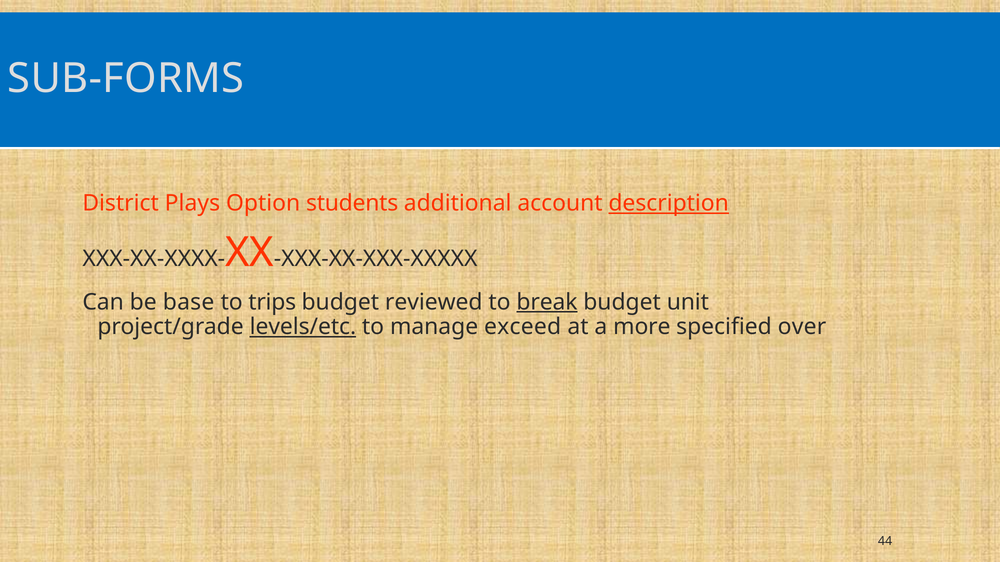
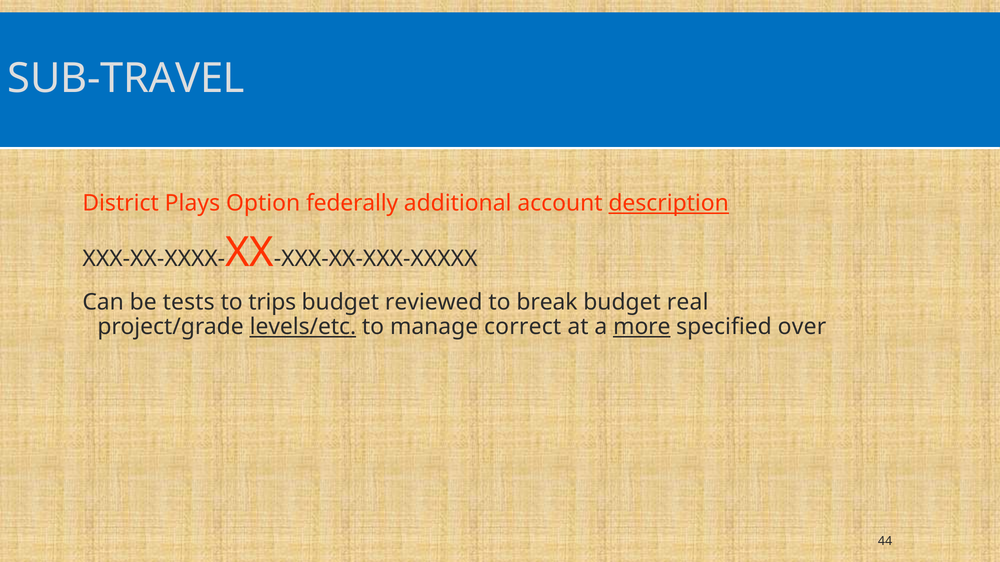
SUB-FORMS: SUB-FORMS -> SUB-TRAVEL (126, 79)
students: students -> federally (352, 203)
base: base -> tests (189, 302)
break underline: present -> none (547, 302)
unit: unit -> real (688, 302)
exceed: exceed -> correct (523, 327)
more underline: none -> present (642, 327)
